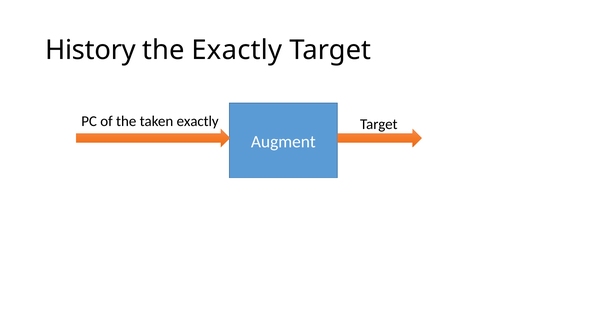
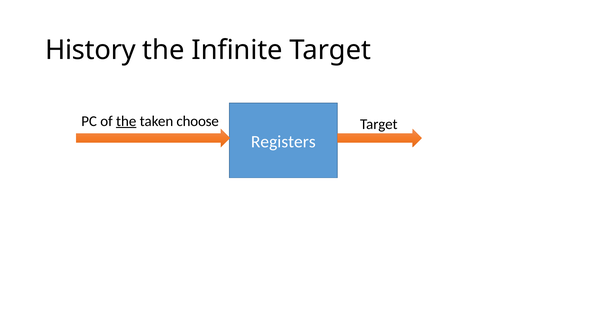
the Exactly: Exactly -> Infinite (237, 50)
the underline: none -> present (126, 121)
taken exactly: exactly -> choose (198, 121)
Augment: Augment -> Registers (283, 142)
